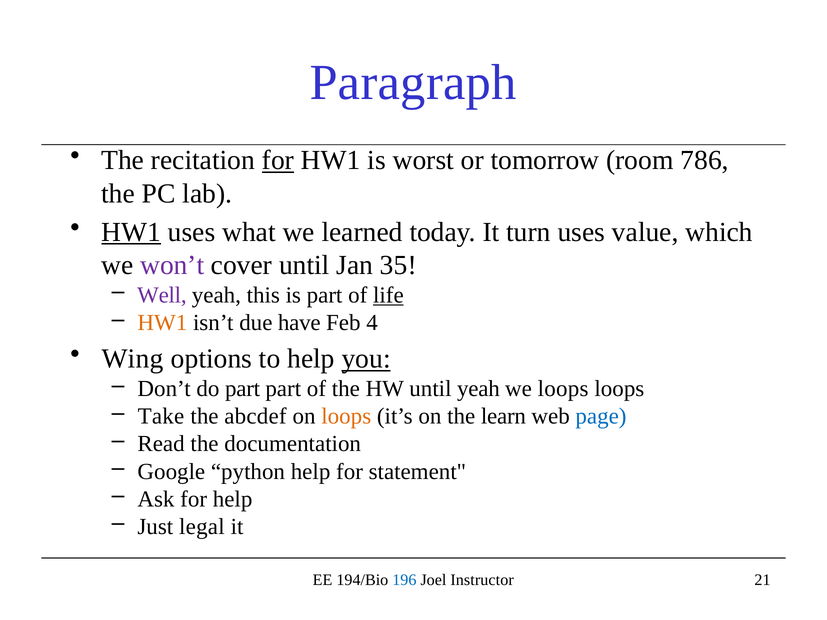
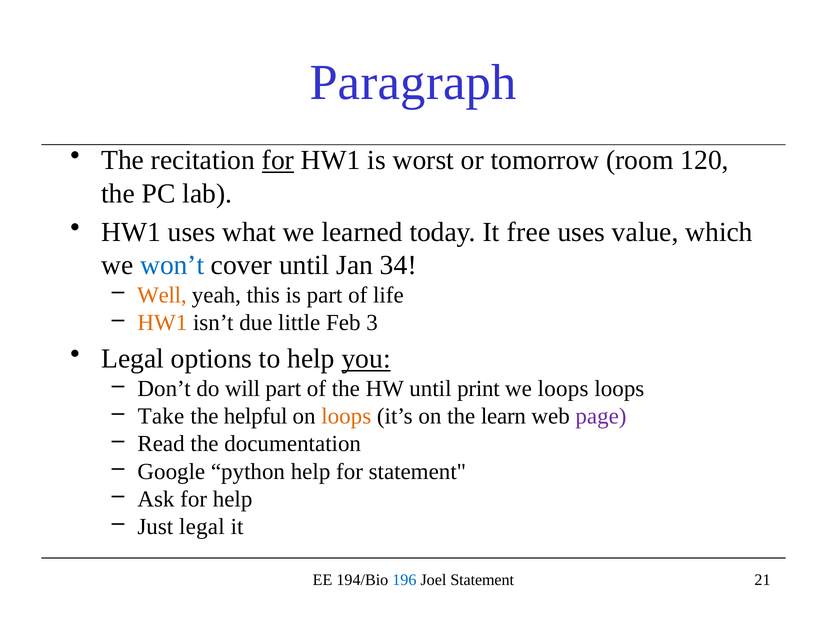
786: 786 -> 120 (705, 160)
HW1 underline: present -> none (131, 232)
turn: turn -> free (528, 232)
won’t colour: purple -> blue (172, 265)
35: 35 -> 34 (398, 265)
Well colour: purple -> orange (162, 295)
life underline: present -> none (388, 295)
have: have -> little (299, 323)
4: 4 -> 3 (372, 323)
Wing: Wing -> Legal (133, 359)
do part: part -> will (243, 389)
until yeah: yeah -> print (478, 389)
abcdef: abcdef -> helpful (256, 416)
page colour: blue -> purple (601, 416)
Joel Instructor: Instructor -> Statement (482, 580)
